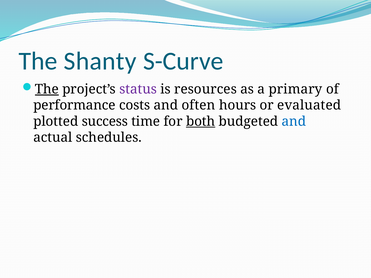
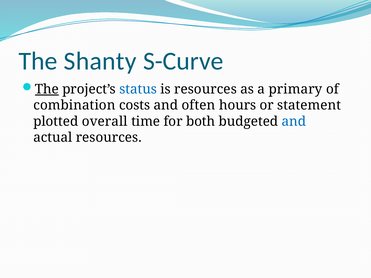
status colour: purple -> blue (138, 89)
performance: performance -> combination (74, 105)
evaluated: evaluated -> statement (309, 105)
success: success -> overall (105, 121)
both underline: present -> none (201, 121)
actual schedules: schedules -> resources (109, 138)
